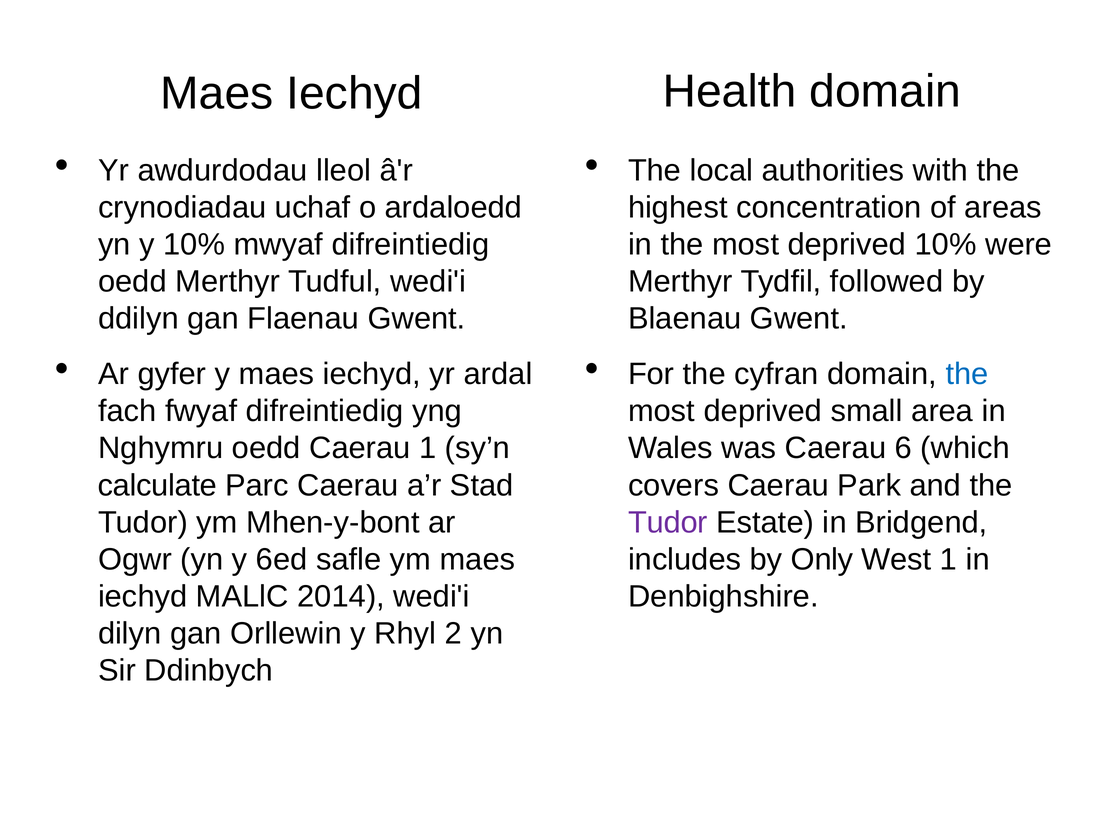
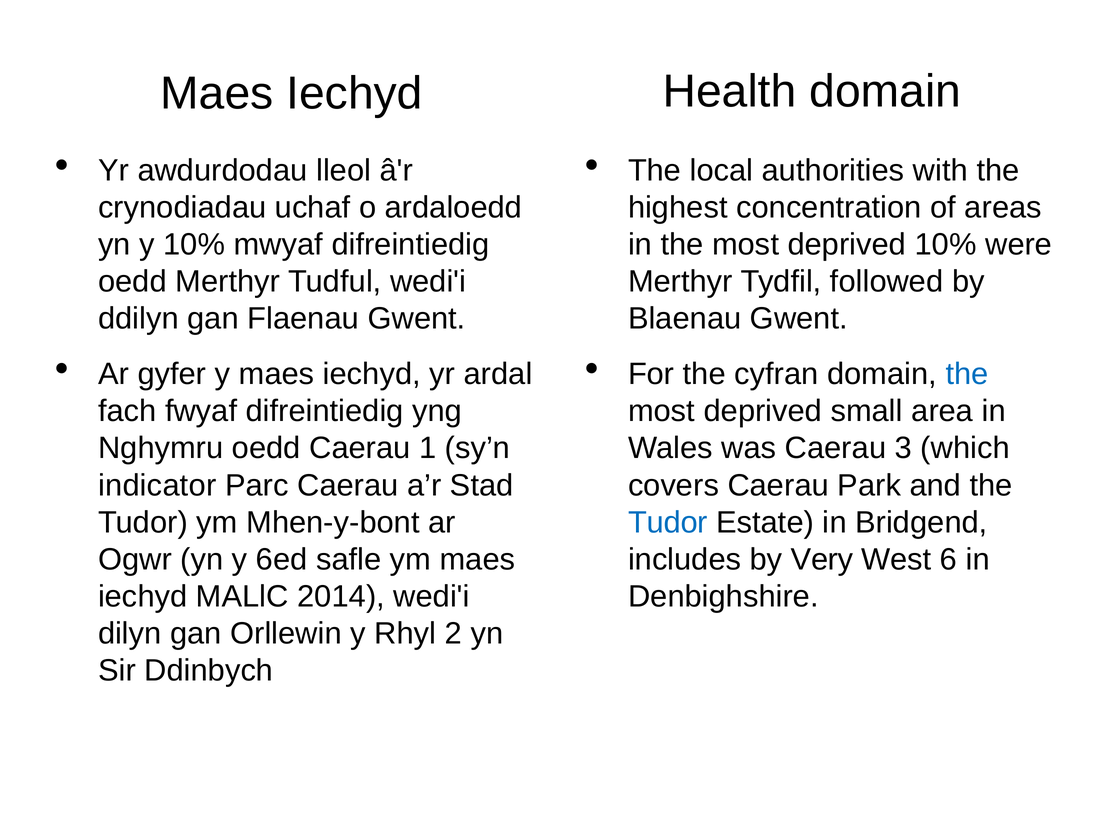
6: 6 -> 3 (903, 448)
calculate: calculate -> indicator (157, 485)
Tudor colour: purple -> blue (668, 523)
Only: Only -> Very (822, 560)
West 1: 1 -> 6 (949, 560)
